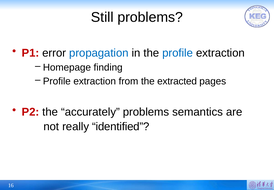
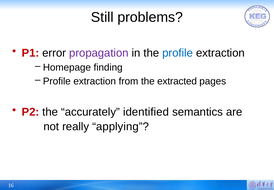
propagation colour: blue -> purple (99, 53)
accurately problems: problems -> identified (146, 112)
identified: identified -> applying (121, 126)
